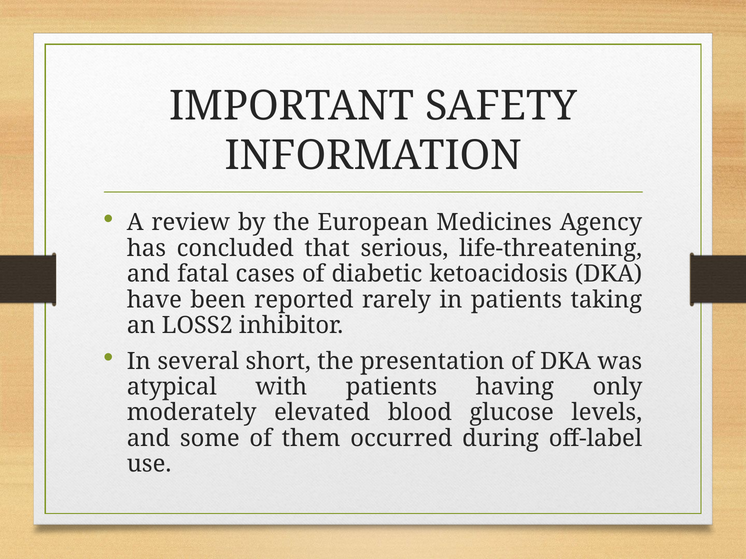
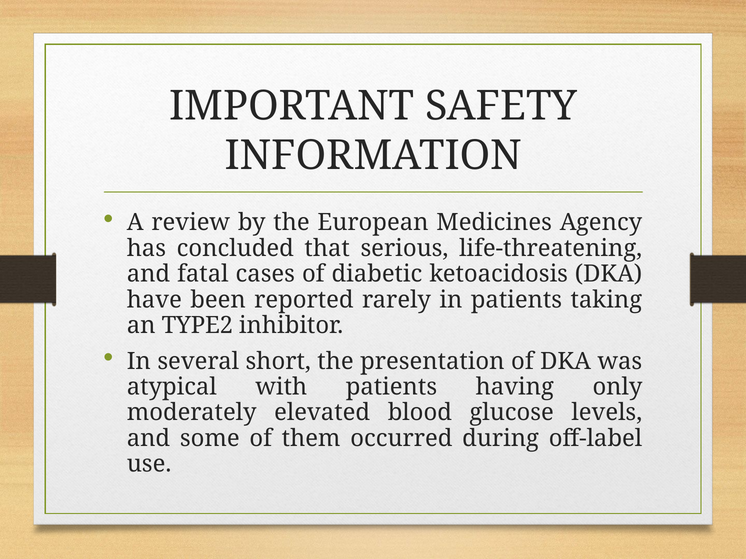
LOSS2: LOSS2 -> TYPE2 (197, 326)
